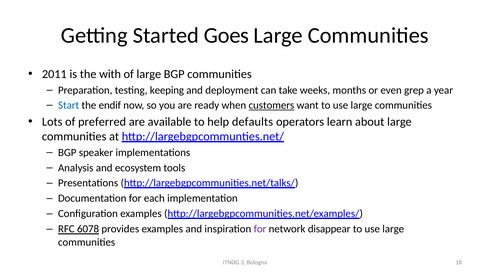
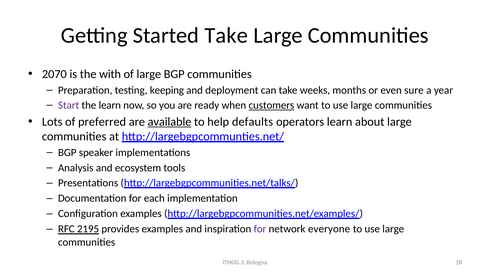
Started Goes: Goes -> Take (226, 36)
2011: 2011 -> 2070 (54, 74)
grep: grep -> sure (414, 90)
Start colour: blue -> purple (69, 106)
the endif: endif -> learn (110, 106)
available underline: none -> present (170, 122)
6078: 6078 -> 2195 (88, 230)
disappear: disappear -> everyone (329, 230)
